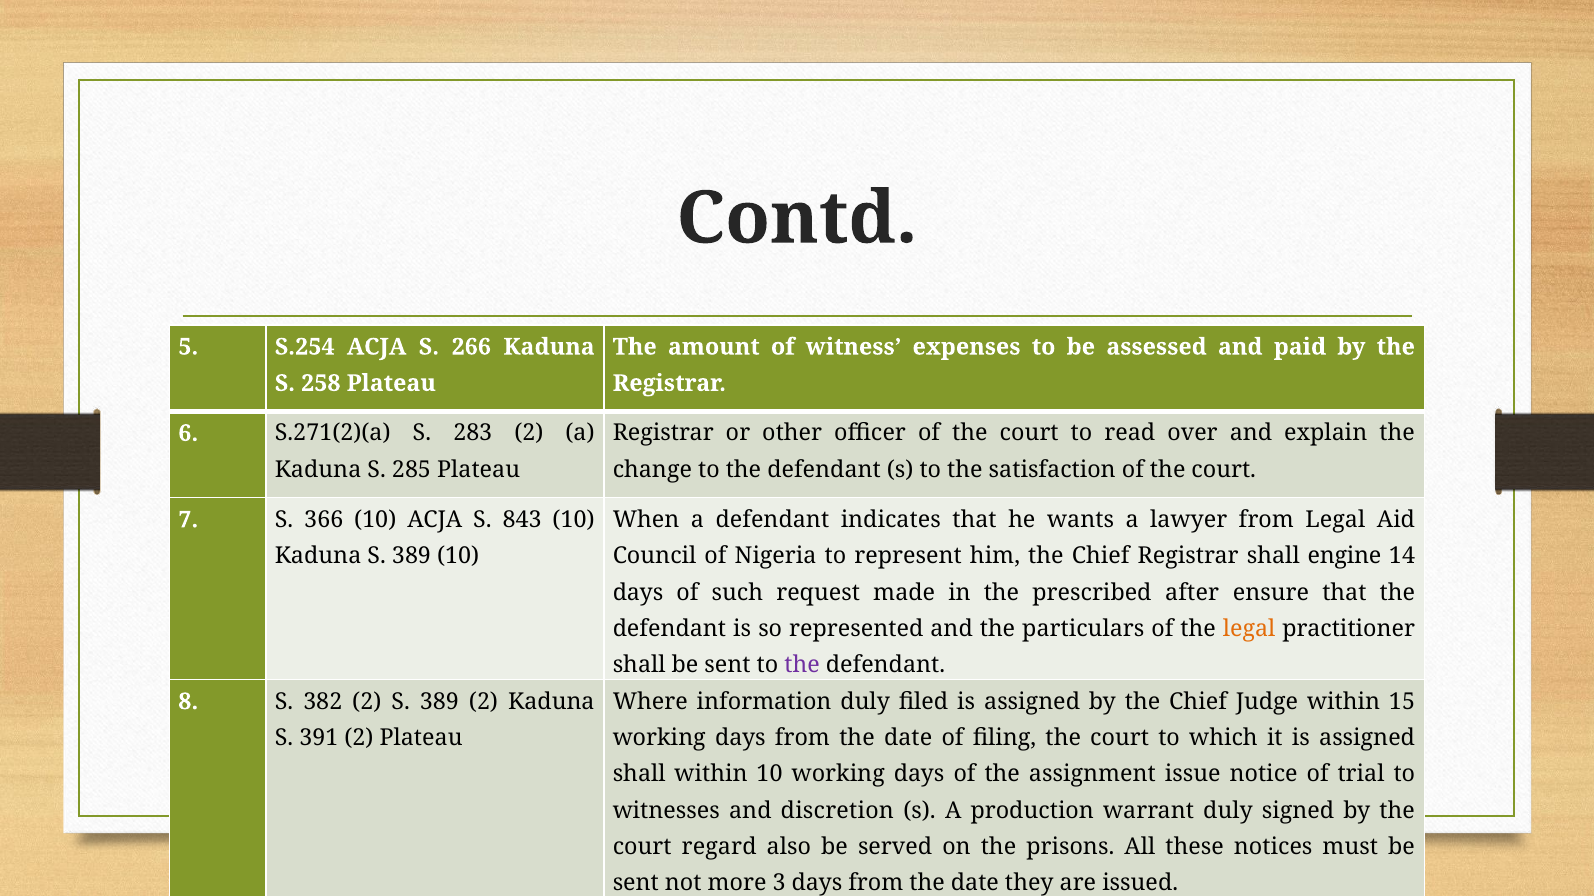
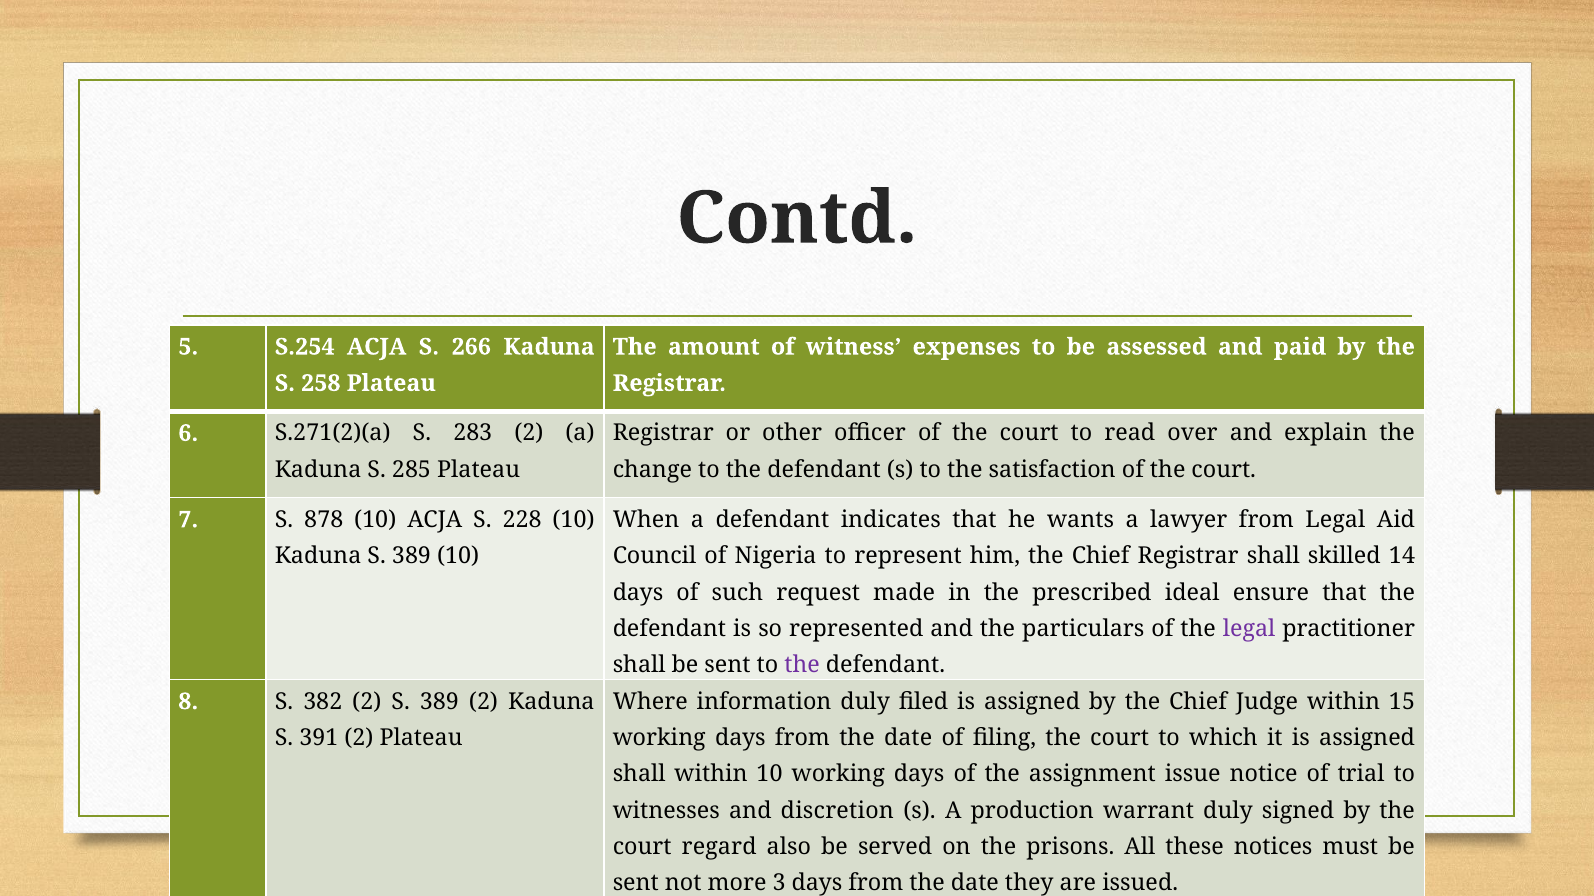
366: 366 -> 878 (324, 520)
843: 843 -> 228 (522, 520)
engine: engine -> skilled (1344, 556)
after: after -> ideal (1192, 593)
legal colour: orange -> purple (1249, 629)
